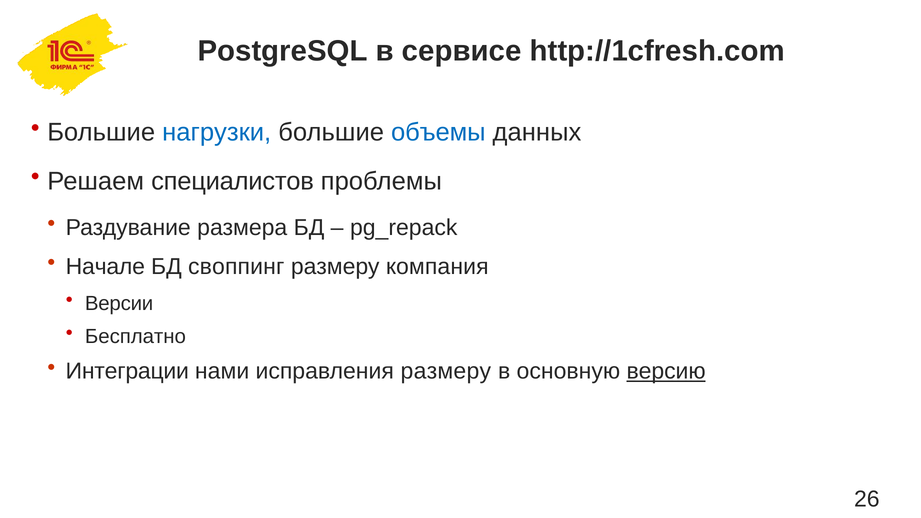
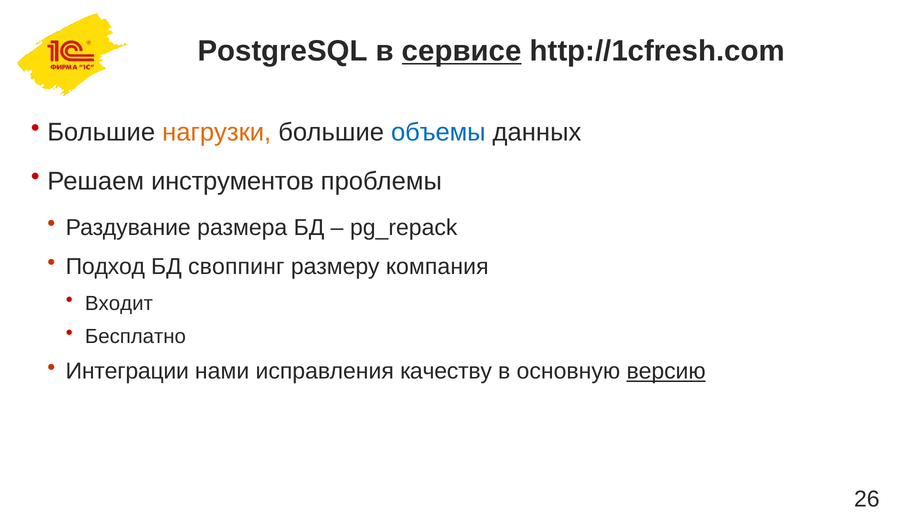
сервисе underline: none -> present (462, 51)
нагрузки colour: blue -> orange (217, 132)
специалистов: специалистов -> инструментов (233, 181)
Начале: Начале -> Подход (105, 267)
Версии: Версии -> Входит (119, 304)
исправления размеру: размеру -> качеству (446, 371)
